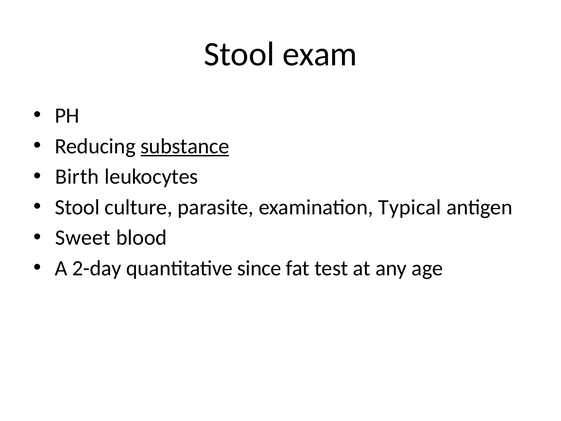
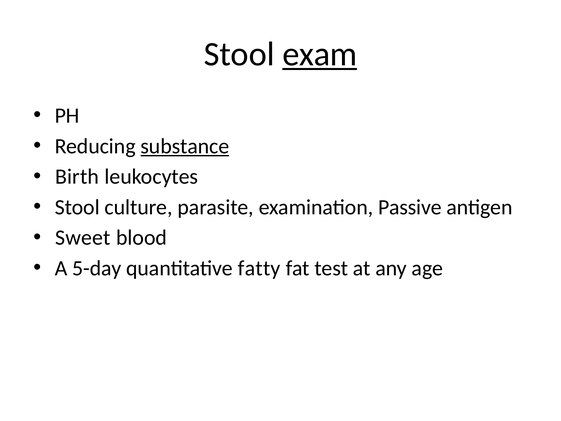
exam underline: none -> present (320, 54)
Typical: Typical -> Passive (410, 207)
2-day: 2-day -> 5-day (97, 268)
since: since -> fatty (259, 268)
